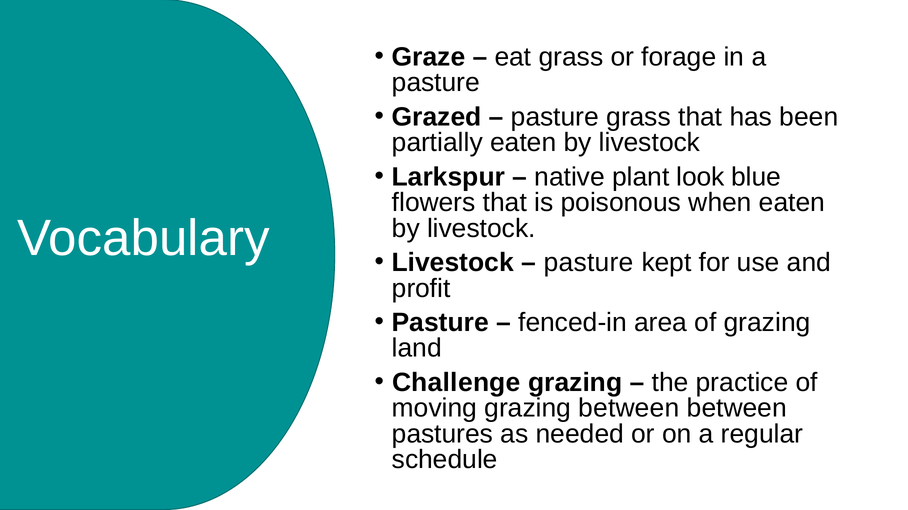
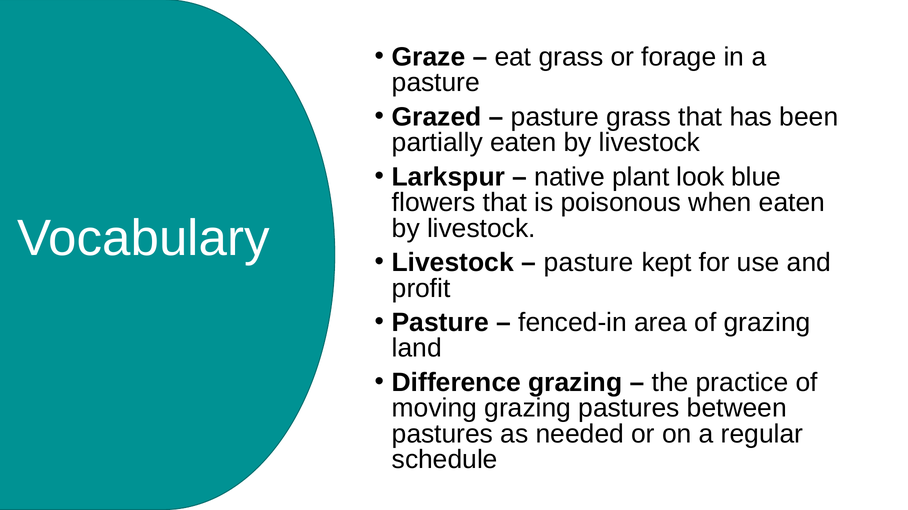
Challenge: Challenge -> Difference (456, 383)
grazing between: between -> pastures (629, 409)
